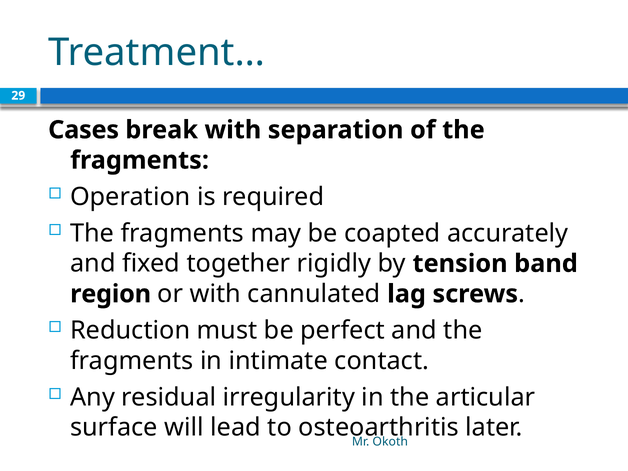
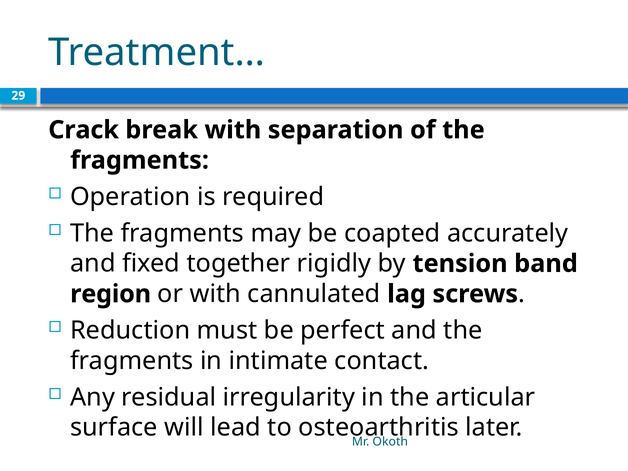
Cases: Cases -> Crack (84, 130)
